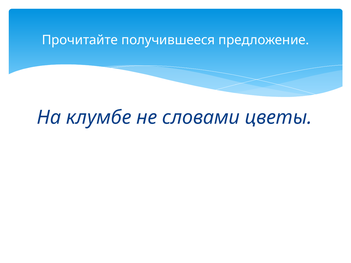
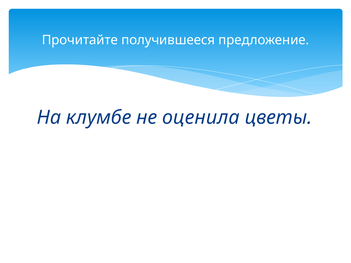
словами: словами -> оценила (201, 118)
